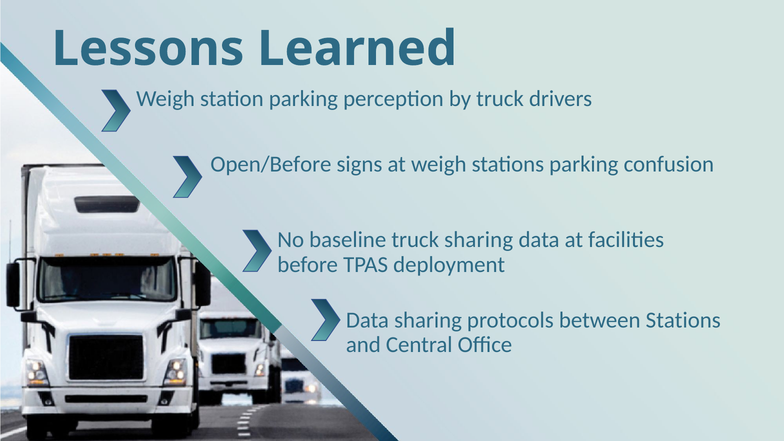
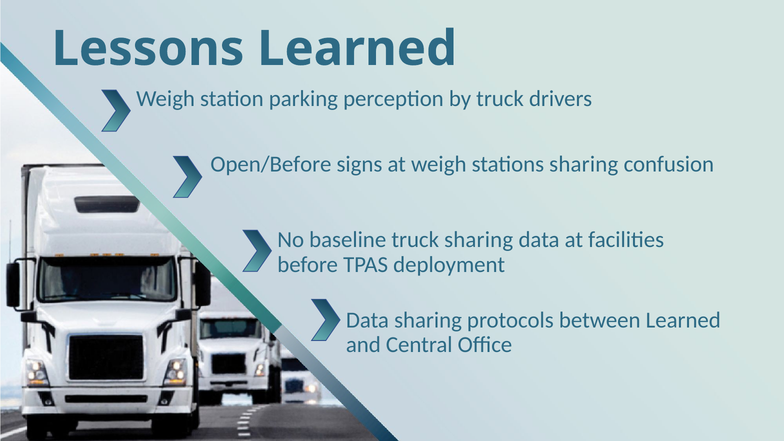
stations parking: parking -> sharing (584, 164)
between Stations: Stations -> Learned (683, 320)
